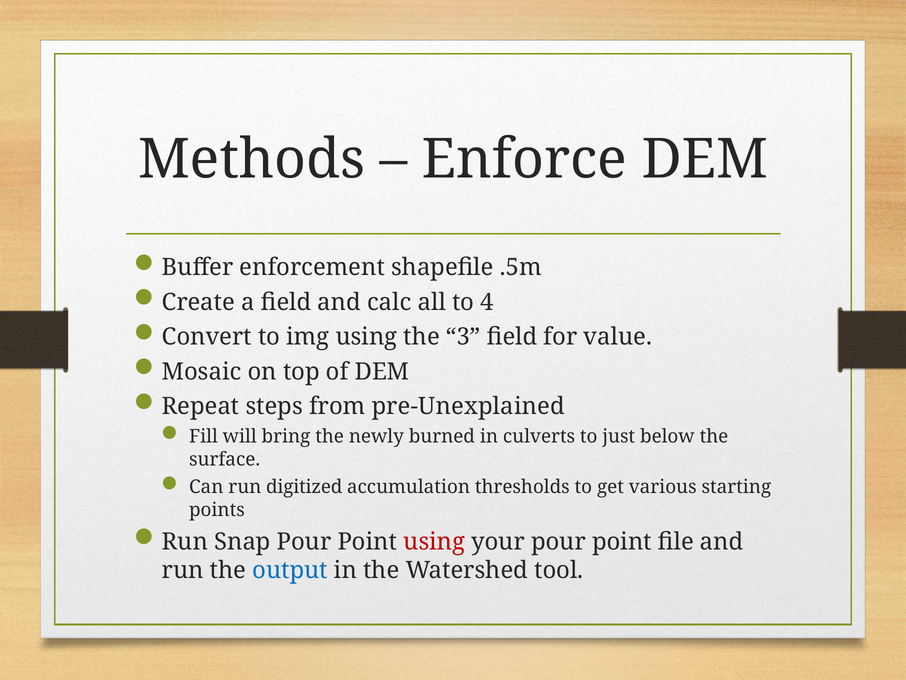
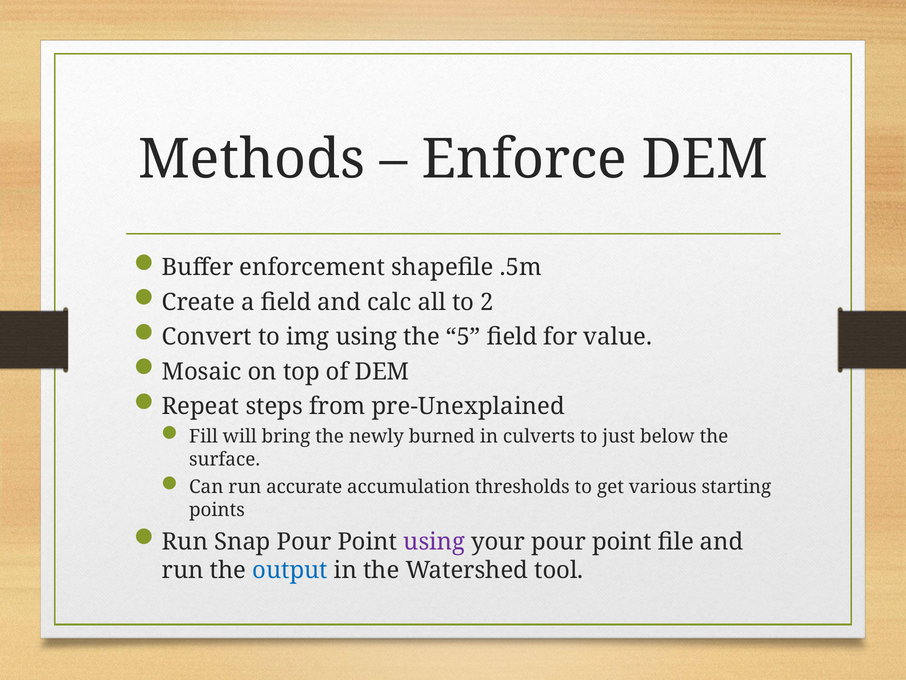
4: 4 -> 2 (487, 302)
3: 3 -> 5 (463, 337)
digitized: digitized -> accurate (304, 487)
using colour: red -> purple (434, 541)
